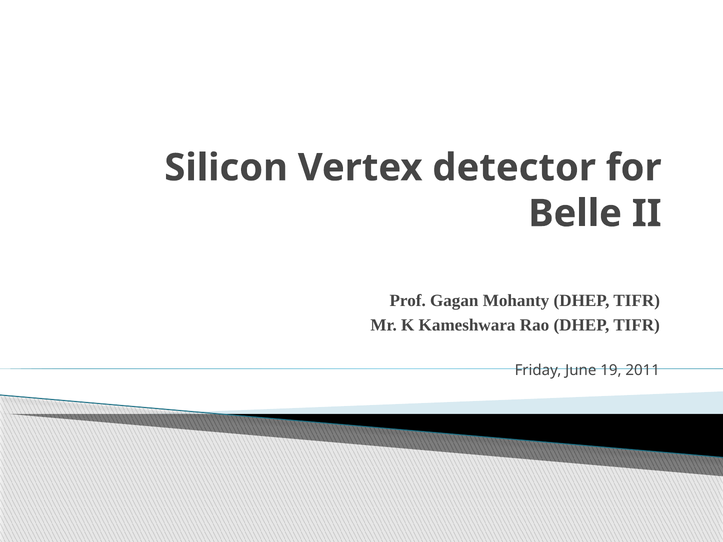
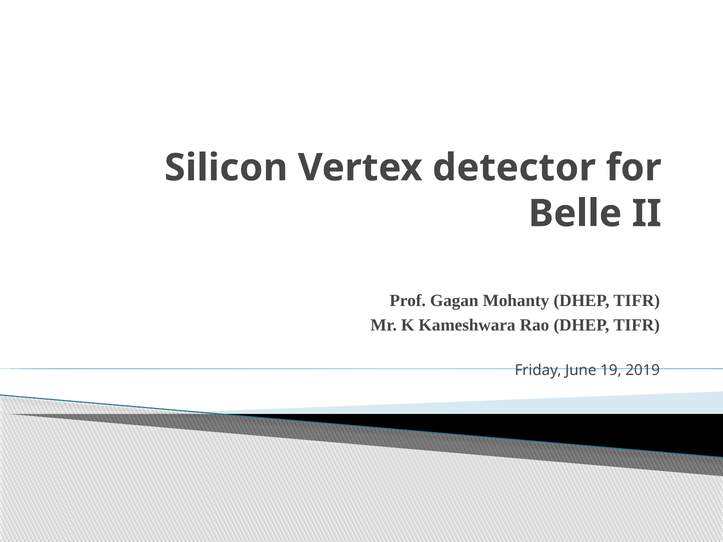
2011: 2011 -> 2019 (643, 370)
